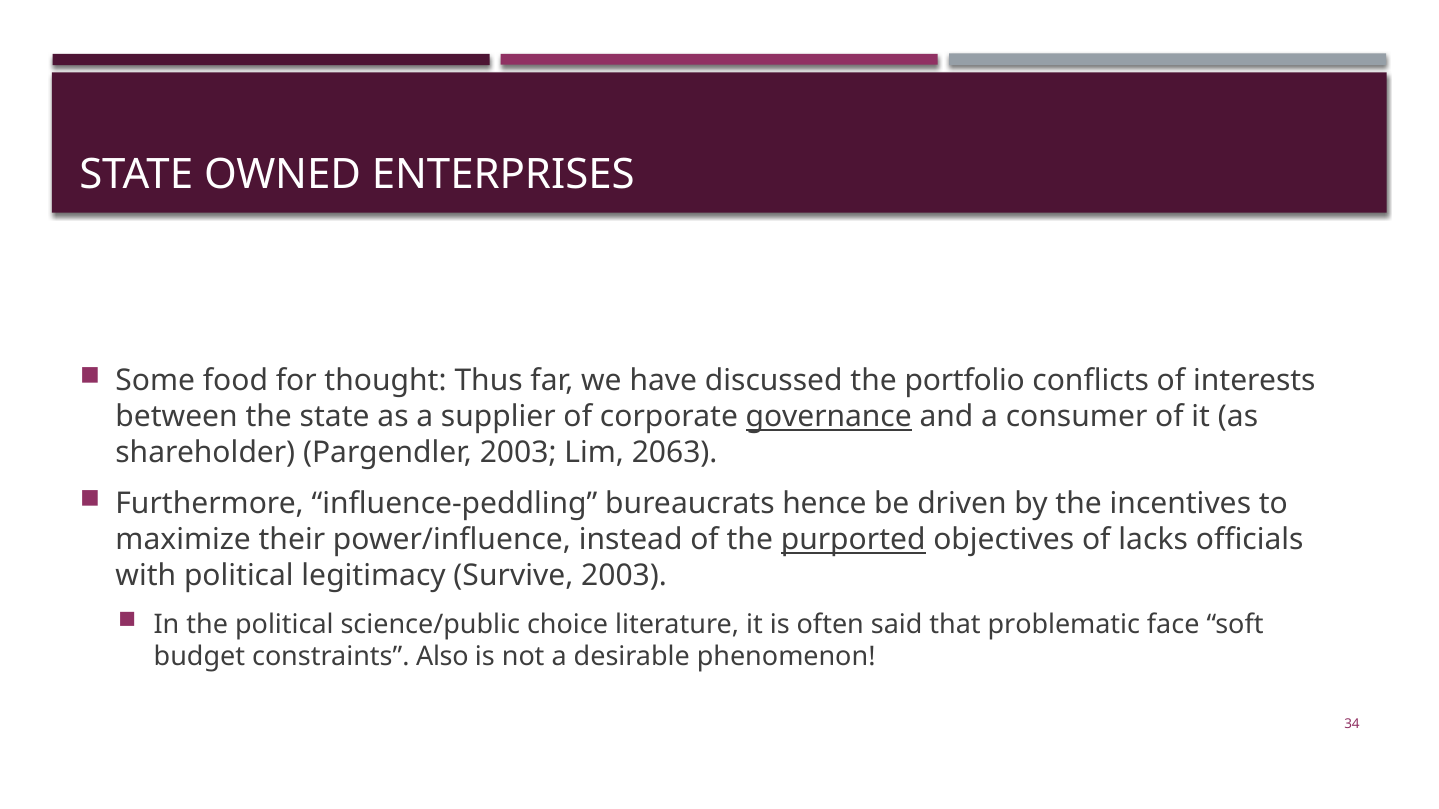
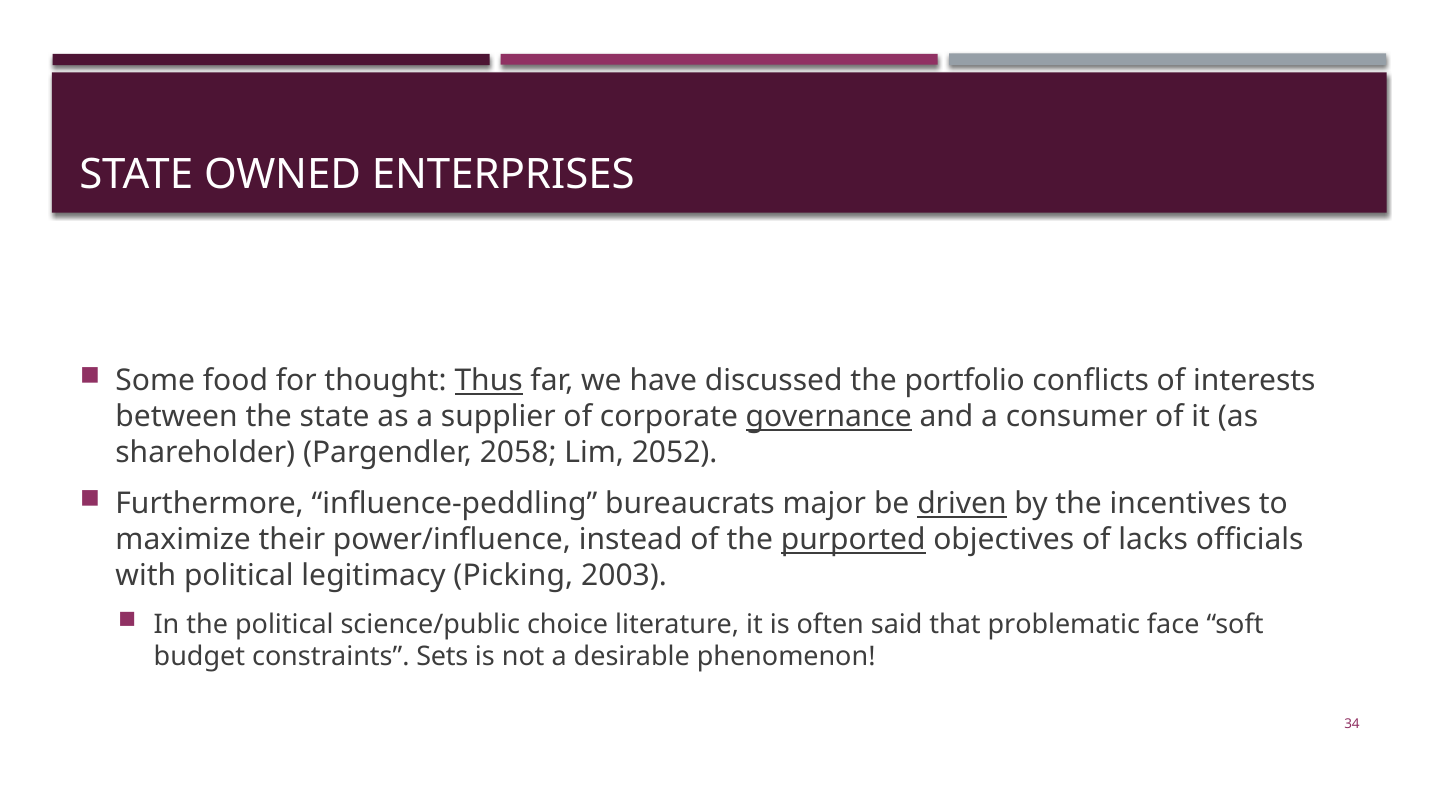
Thus underline: none -> present (489, 381)
Pargendler 2003: 2003 -> 2058 (518, 453)
2063: 2063 -> 2052 (675, 453)
hence: hence -> major (824, 504)
driven underline: none -> present (962, 504)
Survive: Survive -> Picking (513, 576)
Also: Also -> Sets (442, 657)
